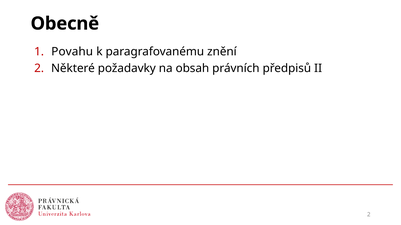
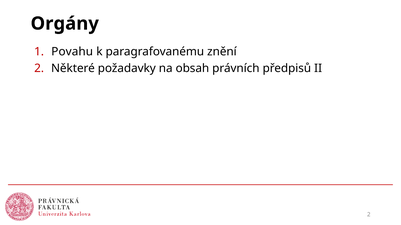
Obecně: Obecně -> Orgány (65, 24)
